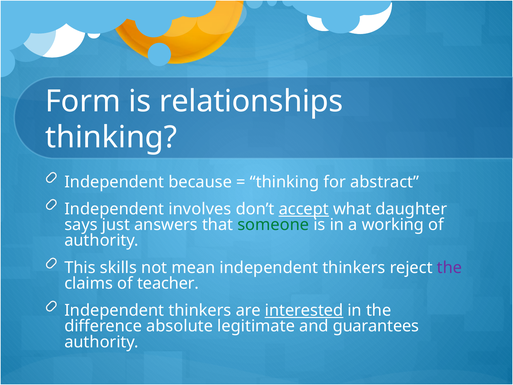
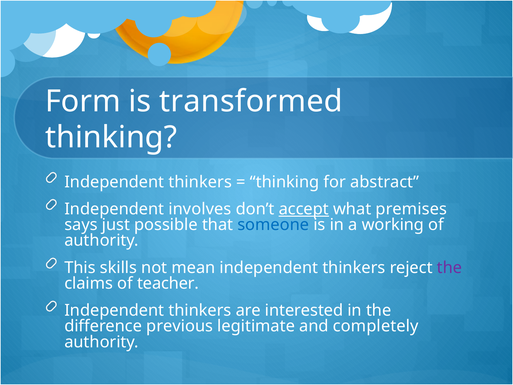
relationships: relationships -> transformed (251, 101)
because: because -> thinkers (200, 182)
daughter: daughter -> premises (411, 209)
answers: answers -> possible (166, 225)
someone colour: green -> blue (273, 225)
interested underline: present -> none (304, 310)
absolute: absolute -> previous (180, 326)
guarantees: guarantees -> completely (376, 326)
